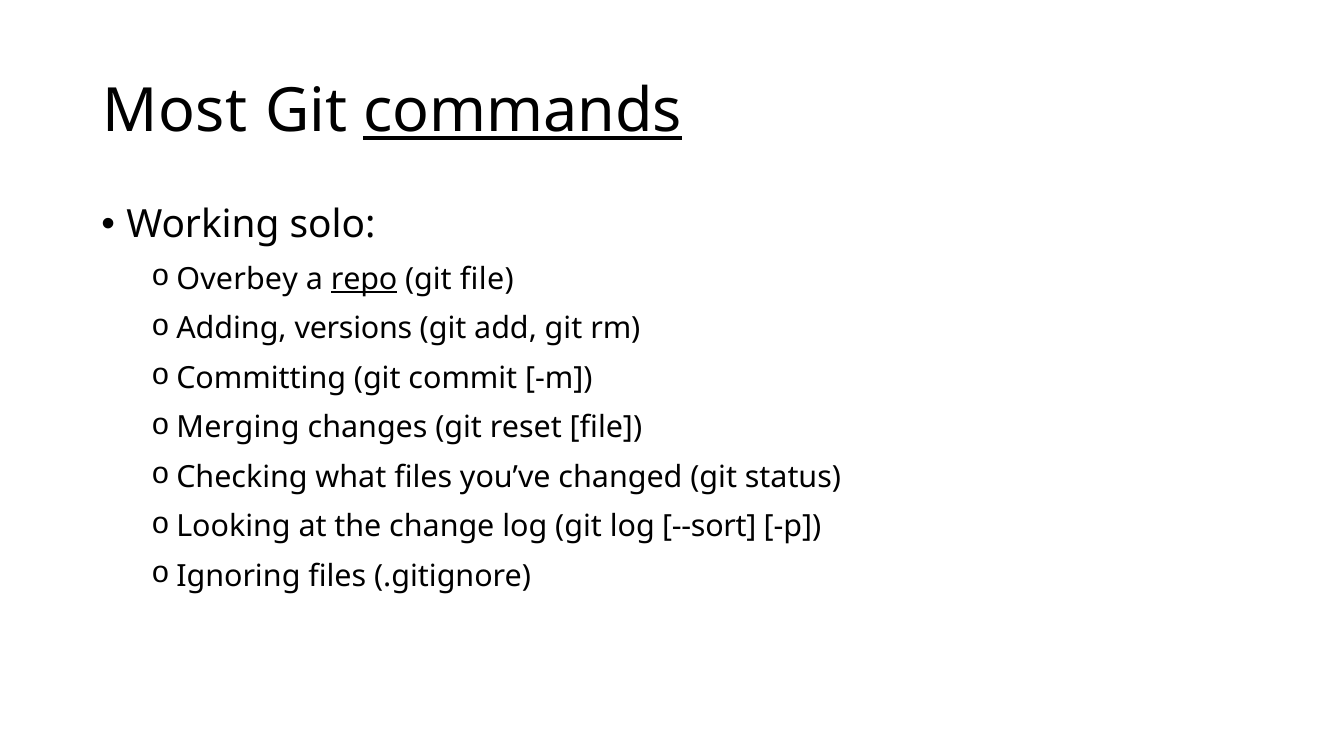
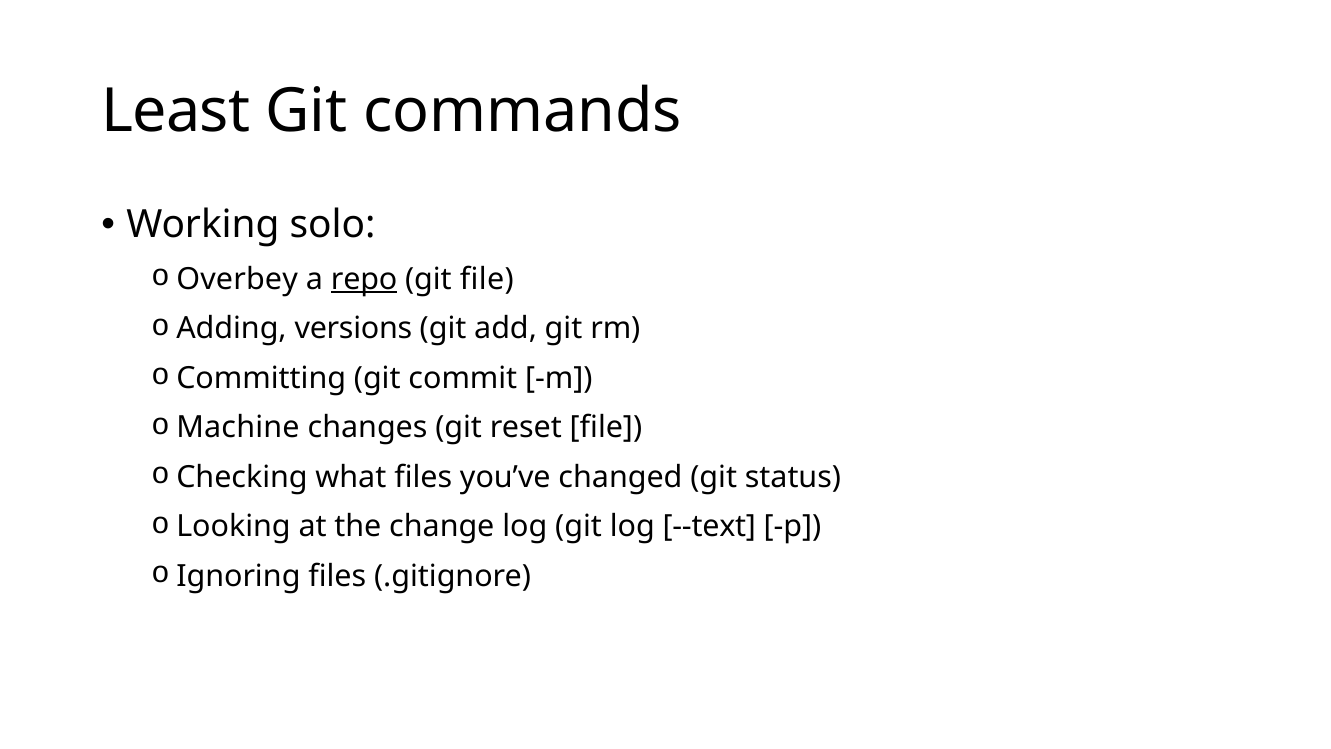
Most: Most -> Least (176, 112)
commands underline: present -> none (523, 112)
Merging: Merging -> Machine (238, 428)
--sort: --sort -> --text (709, 527)
